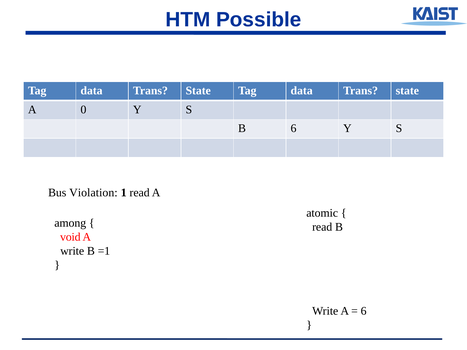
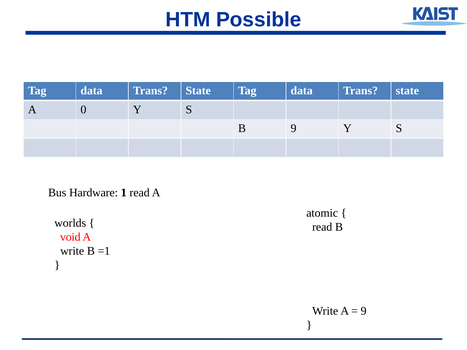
B 6: 6 -> 9 (294, 129)
Violation: Violation -> Hardware (94, 193)
among: among -> worlds (70, 223)
6: 6 -> 9 (364, 311)
